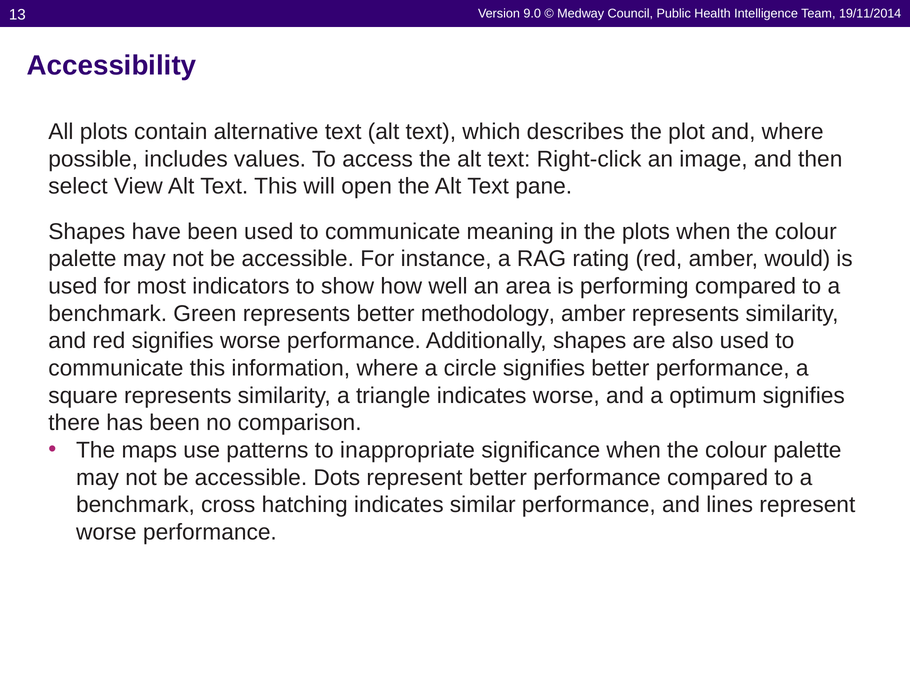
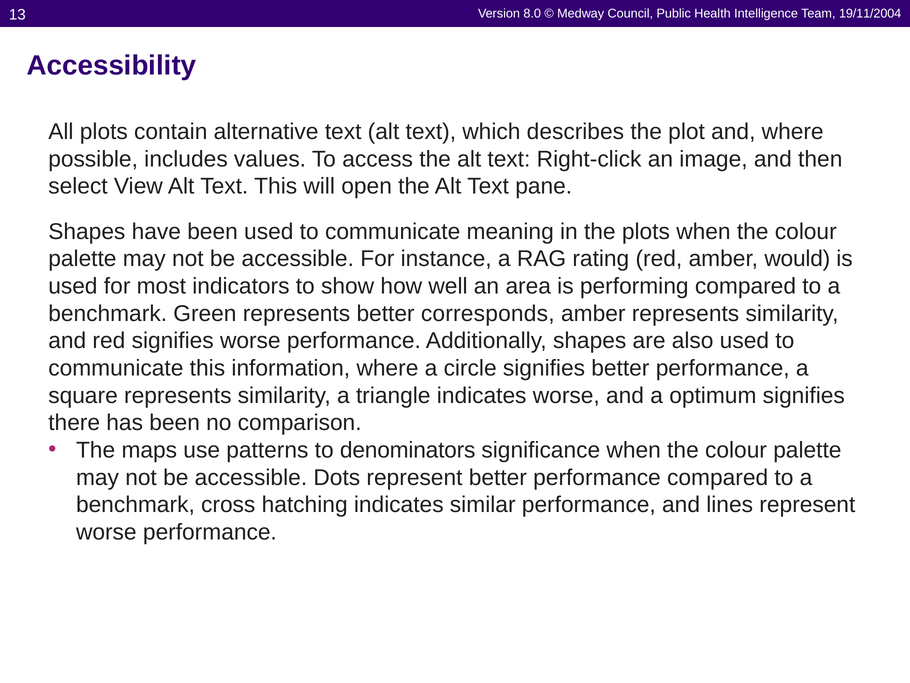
9.0: 9.0 -> 8.0 (532, 14)
19/11/2014: 19/11/2014 -> 19/11/2004 (870, 14)
methodology: methodology -> corresponds (488, 313)
inappropriate: inappropriate -> denominators (408, 450)
